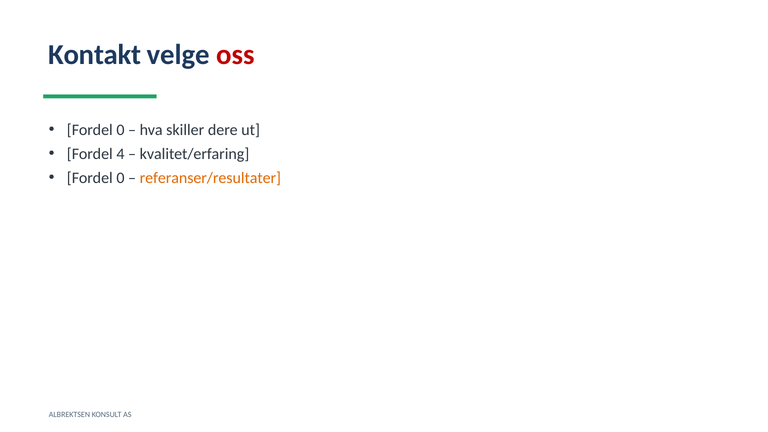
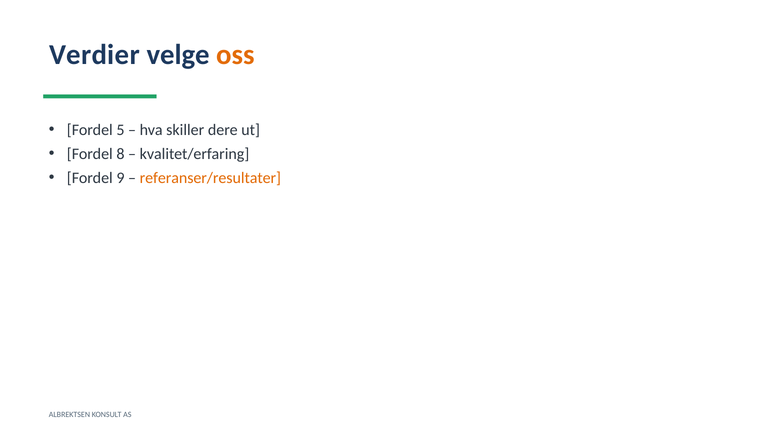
Kontakt: Kontakt -> Verdier (94, 55)
oss colour: red -> orange (235, 55)
0: 0 -> 5 (120, 130)
4: 4 -> 8 (120, 154)
0: 0 -> 9 (120, 178)
